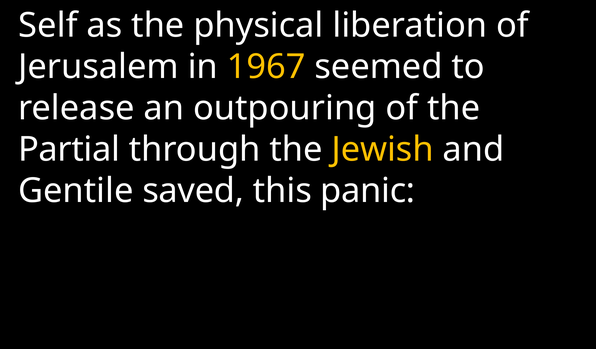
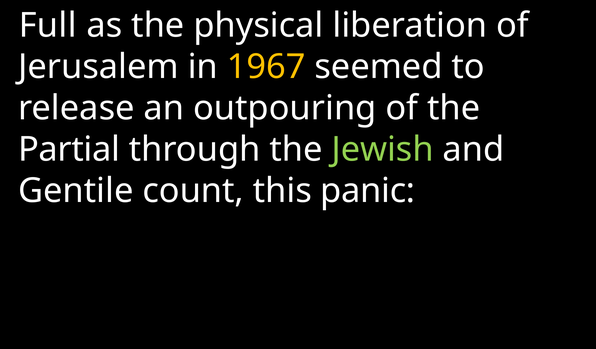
Self: Self -> Full (48, 25)
Jewish colour: yellow -> light green (383, 149)
saved: saved -> count (193, 191)
